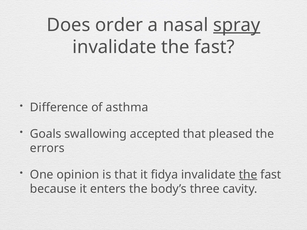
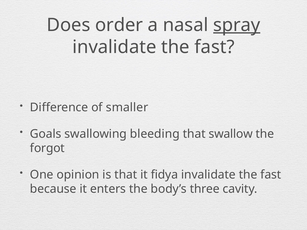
asthma: asthma -> smaller (127, 108)
accepted: accepted -> bleeding (155, 134)
pleased: pleased -> swallow (231, 134)
errors: errors -> forgot (47, 148)
the underline: present -> none (248, 175)
